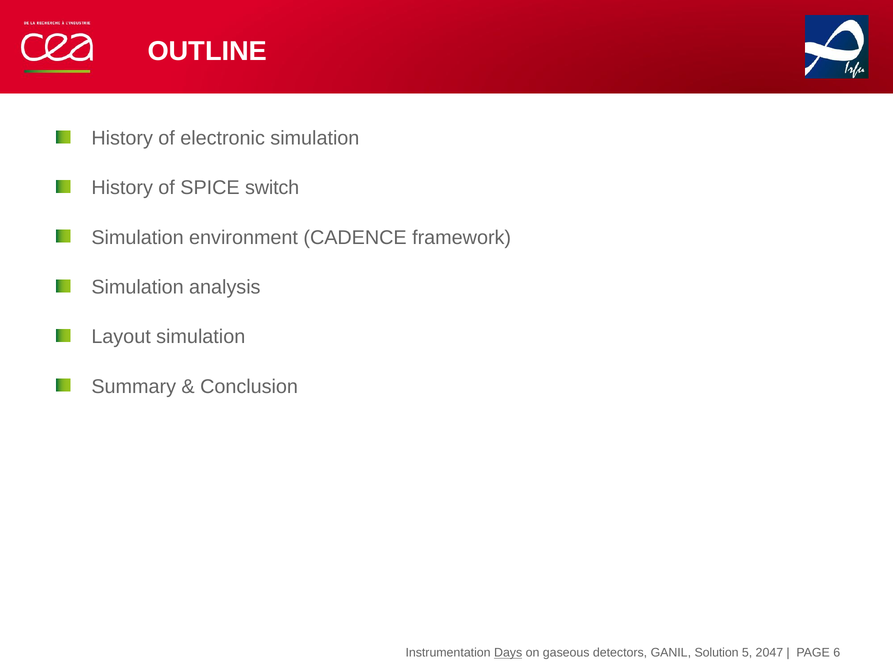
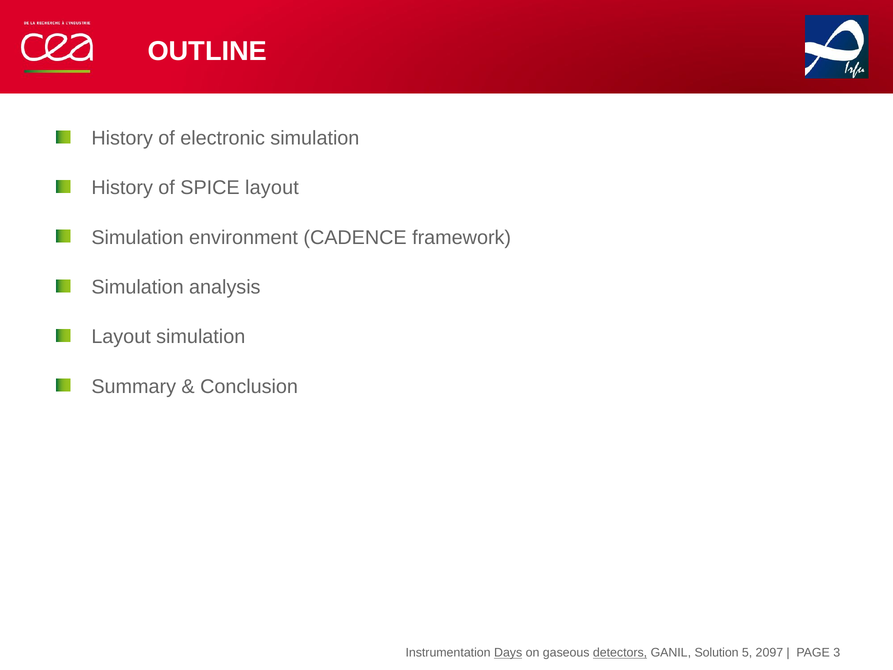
SPICE switch: switch -> layout (272, 188)
6: 6 -> 3 (837, 652)
detectors underline: none -> present (620, 653)
2047: 2047 -> 2097 (769, 653)
